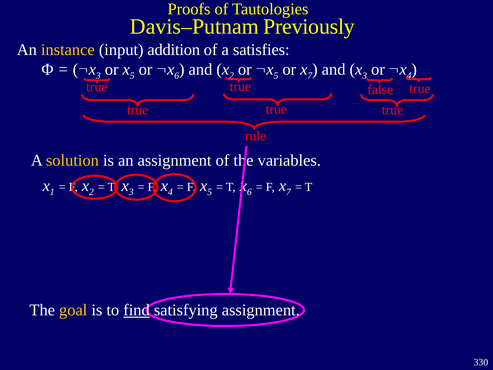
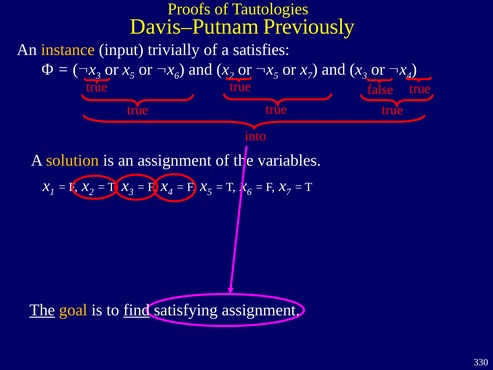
addition: addition -> trivially (174, 50)
rule: rule -> into (255, 136)
The underline: none -> present (42, 310)
